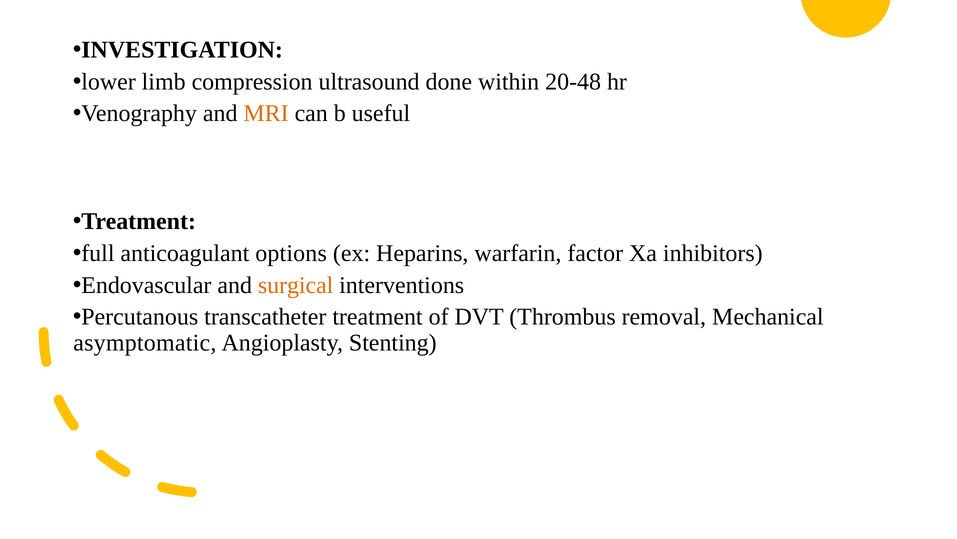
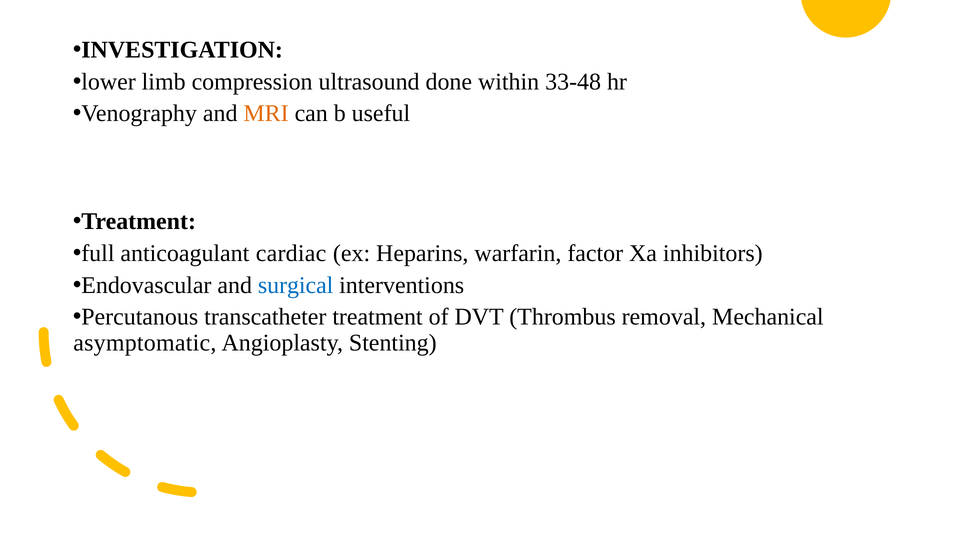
20-48: 20-48 -> 33-48 (573, 82)
options: options -> cardiac (291, 253)
surgical colour: orange -> blue (296, 285)
